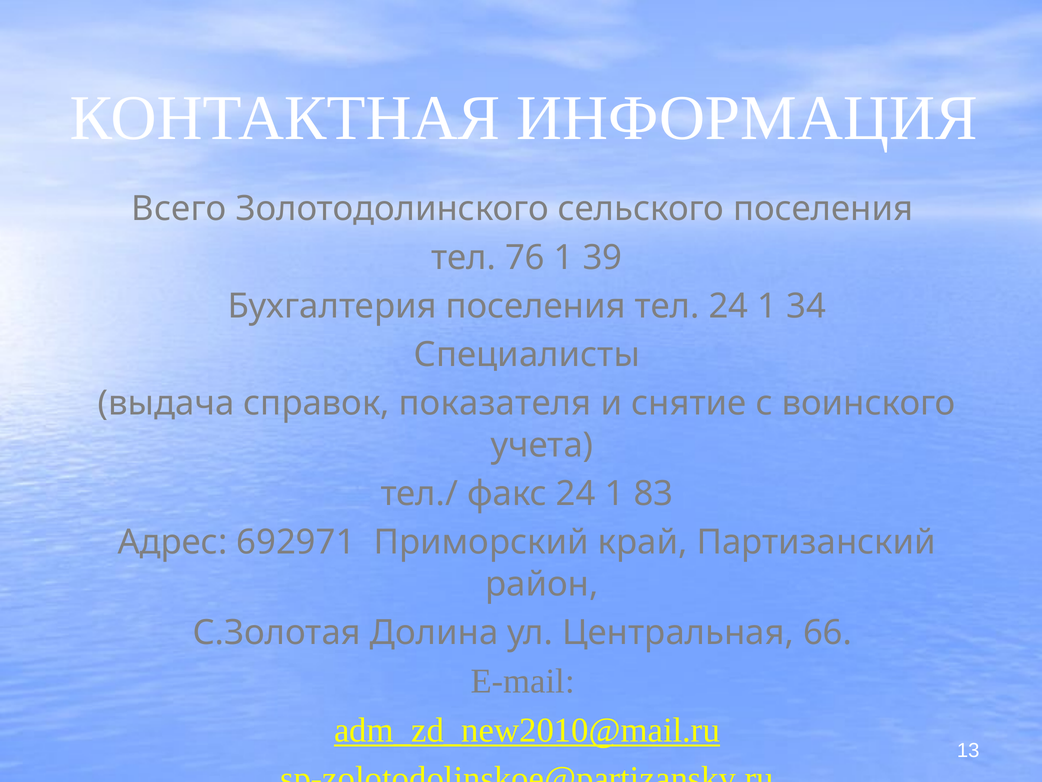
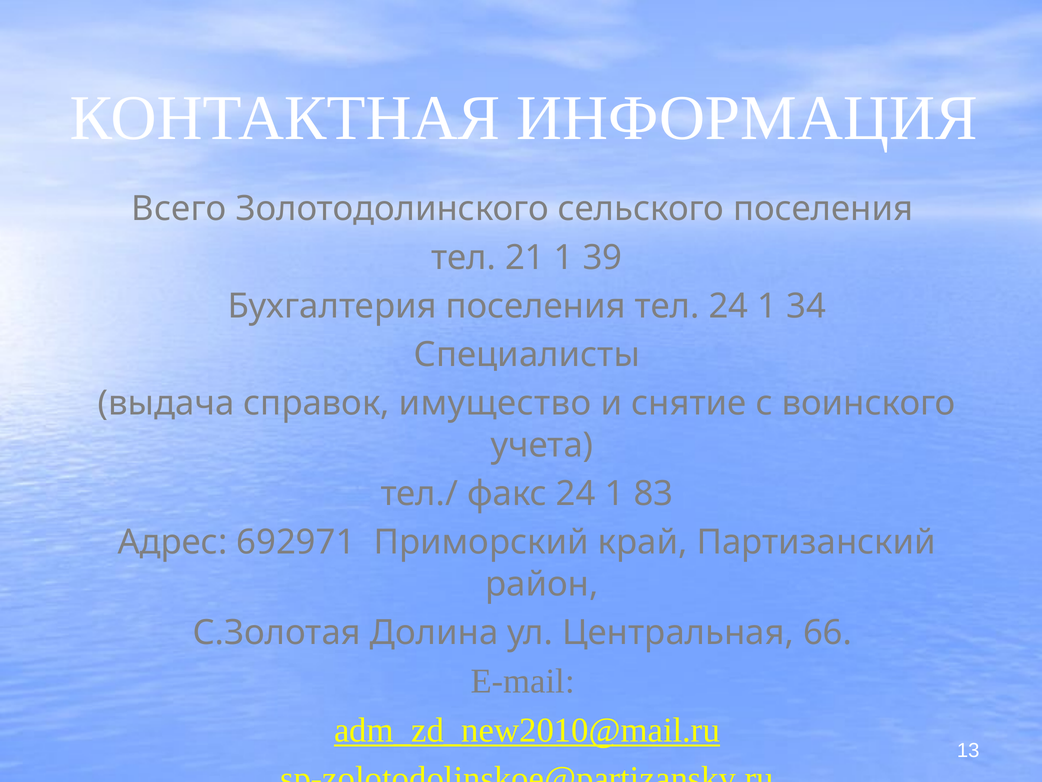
76: 76 -> 21 (525, 257)
показателя: показателя -> имущество (495, 403)
